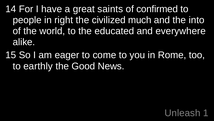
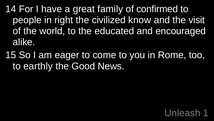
saints: saints -> family (110, 9)
much: much -> know (140, 20)
into: into -> visit (197, 20)
everywhere: everywhere -> encouraged (181, 31)
